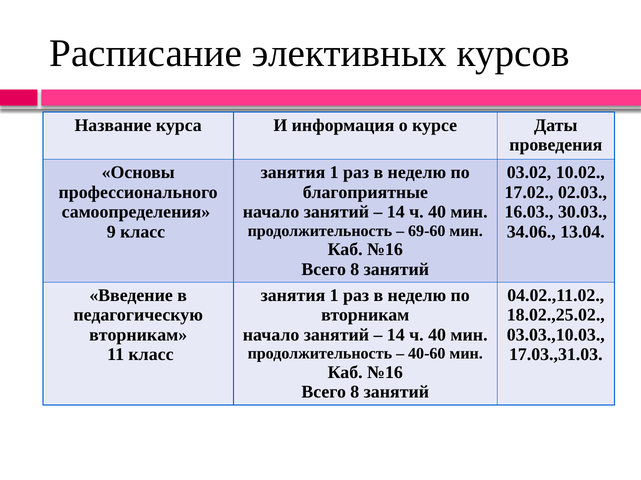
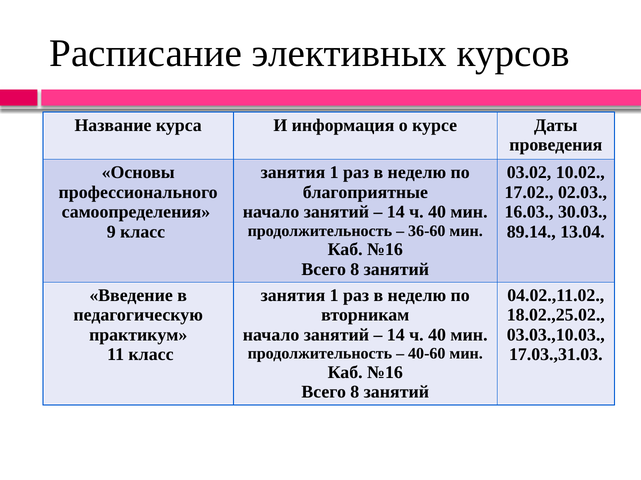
69-60: 69-60 -> 36-60 (427, 231)
34.06: 34.06 -> 89.14 (531, 232)
вторникам: вторникам -> практикум (138, 335)
